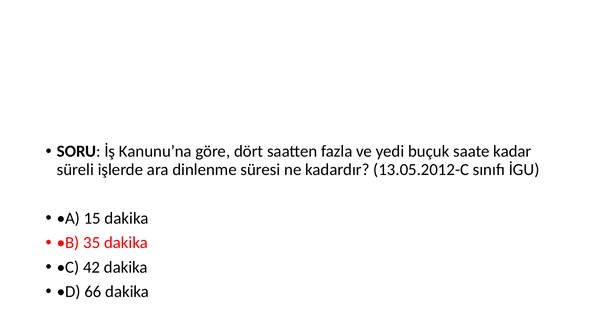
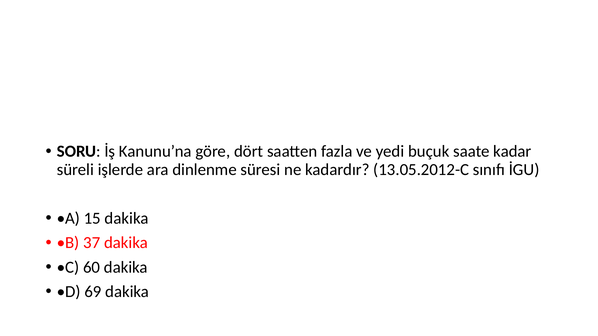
35: 35 -> 37 (92, 243)
42: 42 -> 60 (92, 267)
66: 66 -> 69 (93, 292)
